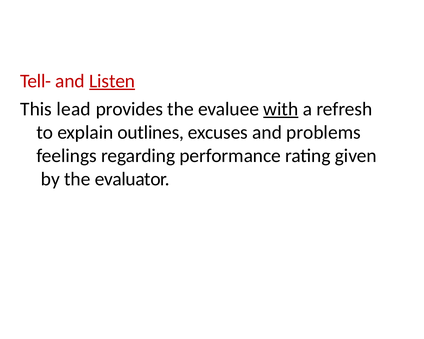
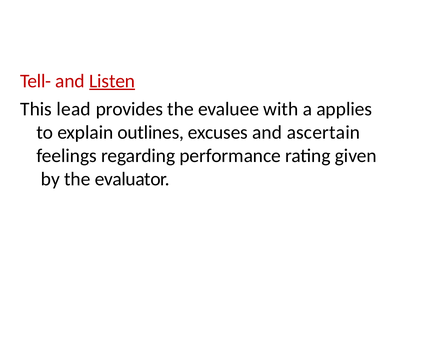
with underline: present -> none (281, 109)
refresh: refresh -> applies (344, 109)
problems: problems -> ascertain (323, 132)
